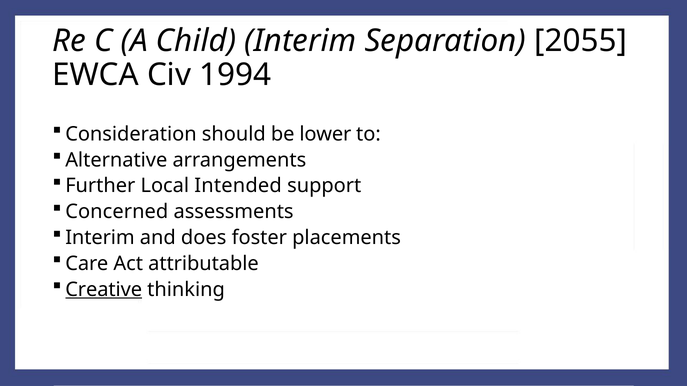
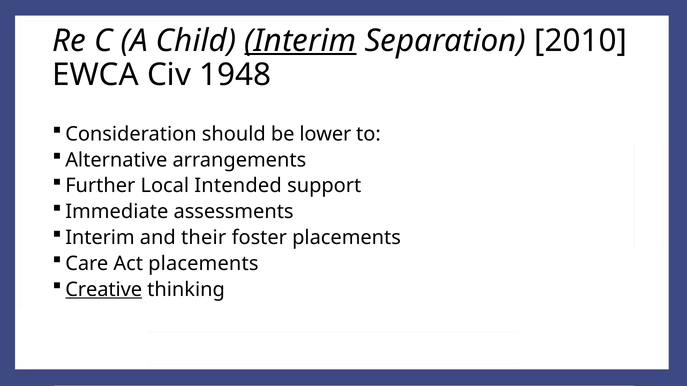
Interim underline: none -> present (300, 41)
2055: 2055 -> 2010 (581, 41)
1994: 1994 -> 1948 (235, 75)
Concerned: Concerned -> Immediate (117, 212)
does: does -> their (204, 238)
Act attributable: attributable -> placements (203, 264)
